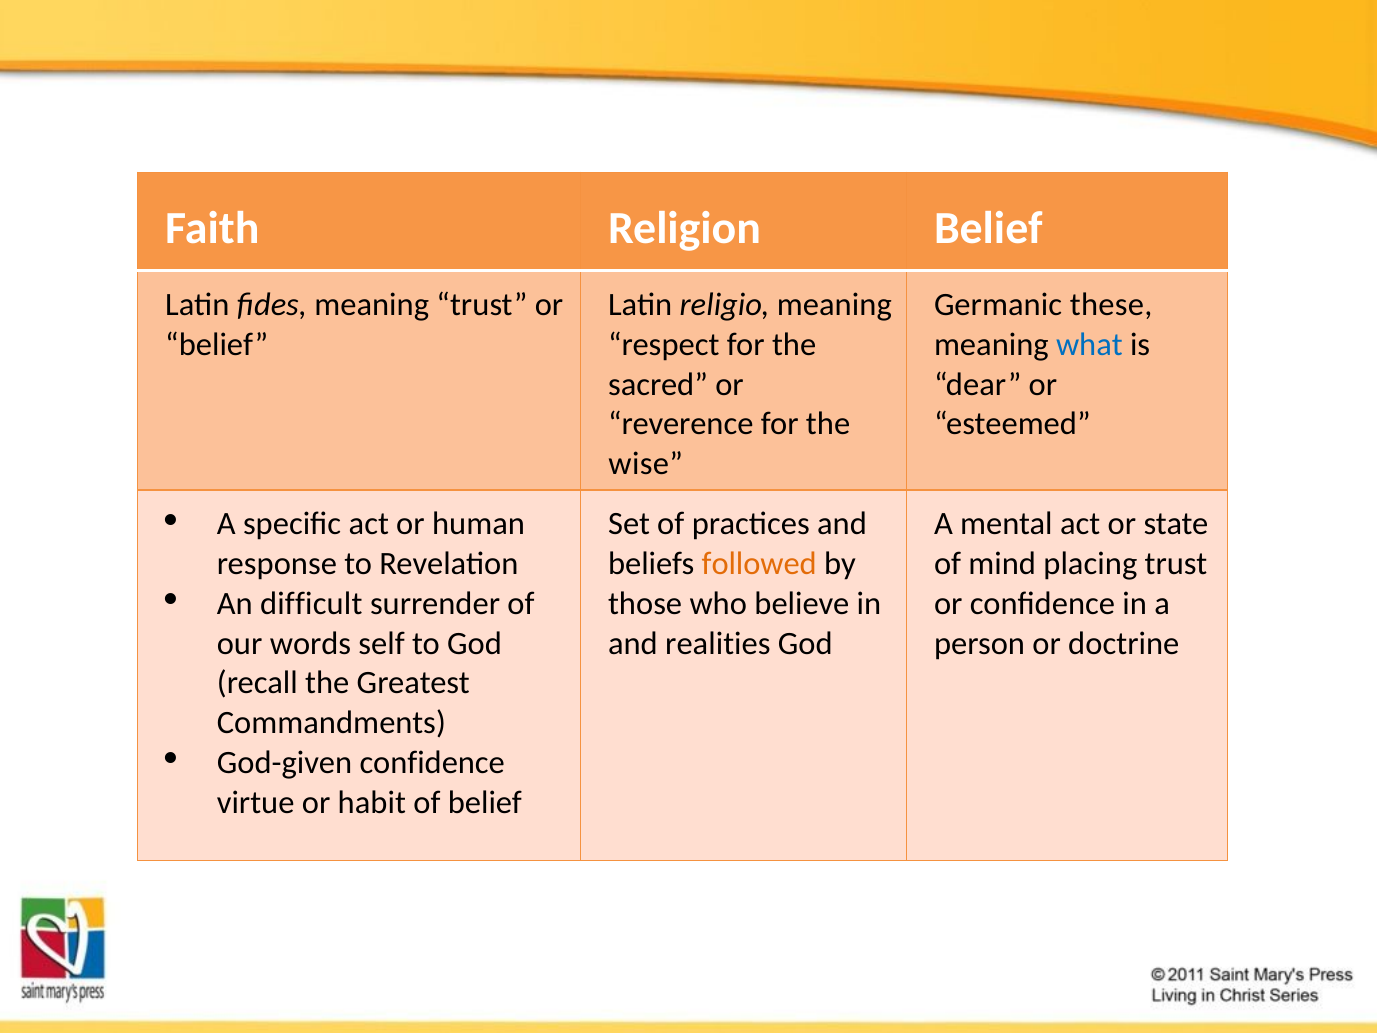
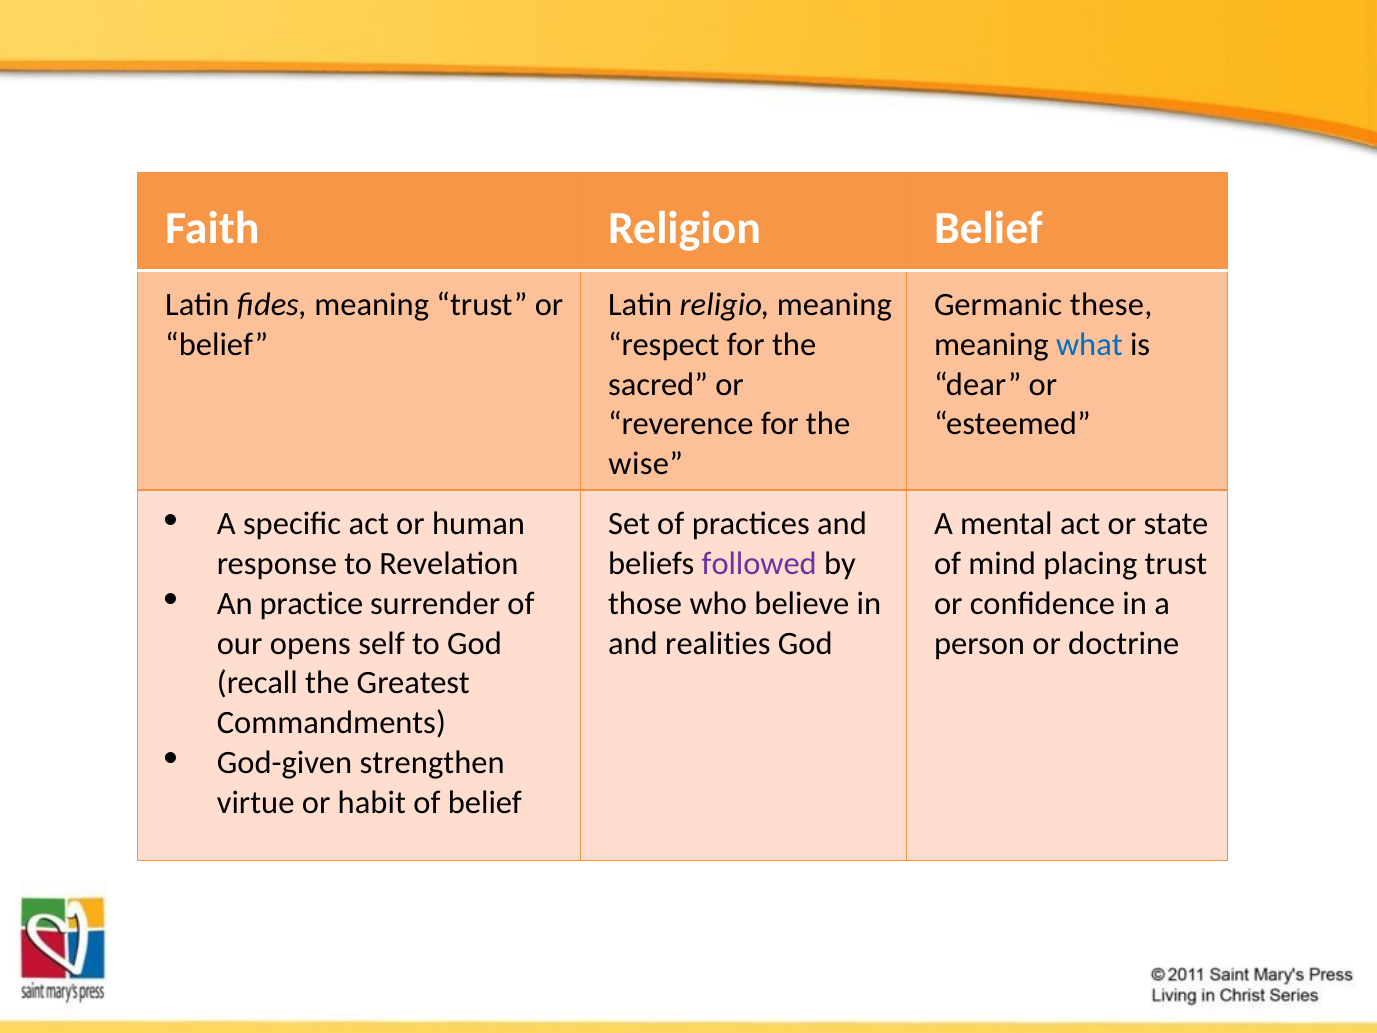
followed colour: orange -> purple (759, 564)
difficult: difficult -> practice (311, 603)
words: words -> opens (310, 643)
God-given confidence: confidence -> strengthen (432, 762)
